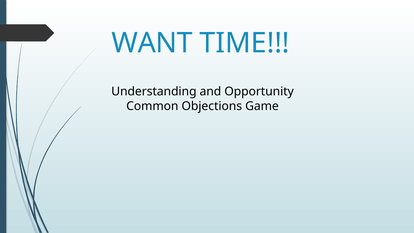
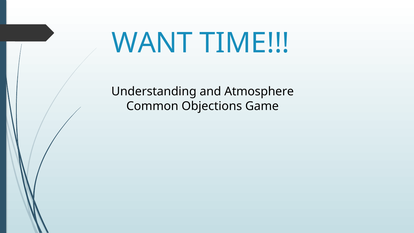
Opportunity: Opportunity -> Atmosphere (259, 92)
